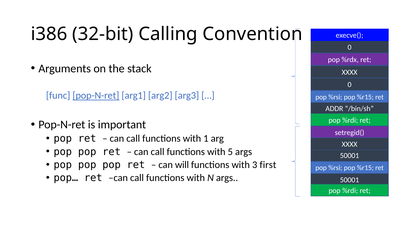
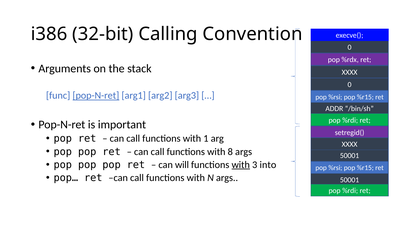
5: 5 -> 8 (230, 152)
with underline: none -> present (241, 165)
first: first -> into (268, 165)
